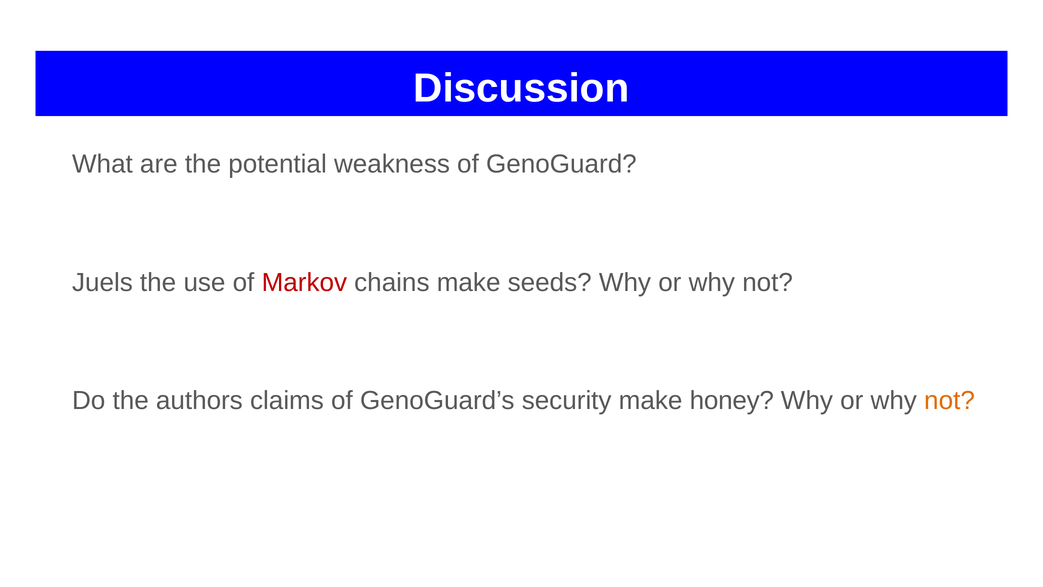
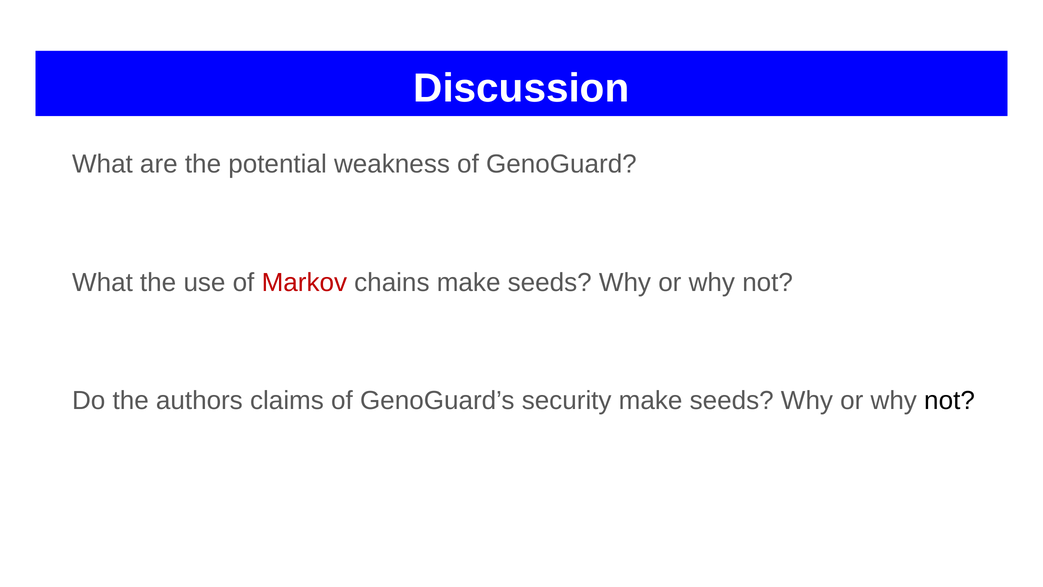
Juels: Juels -> What (102, 282)
security make honey: honey -> seeds (732, 401)
not colour: orange -> black (950, 401)
